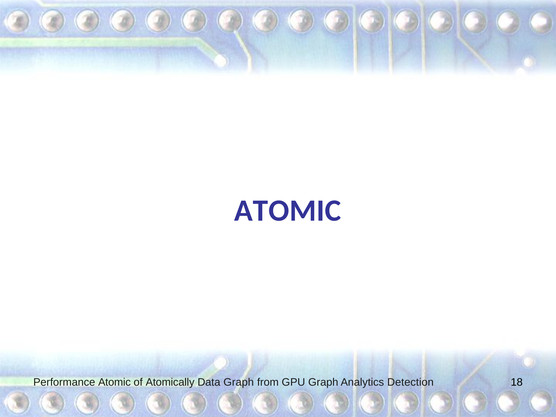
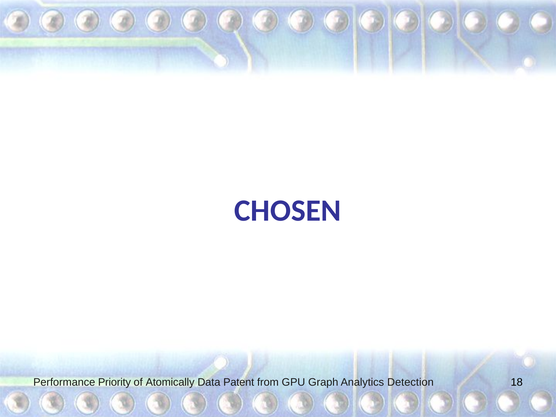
ATOMIC: ATOMIC -> CHOSEN (288, 211)
Performance Atomic: Atomic -> Priority (114, 382)
Data Graph: Graph -> Patent (239, 382)
